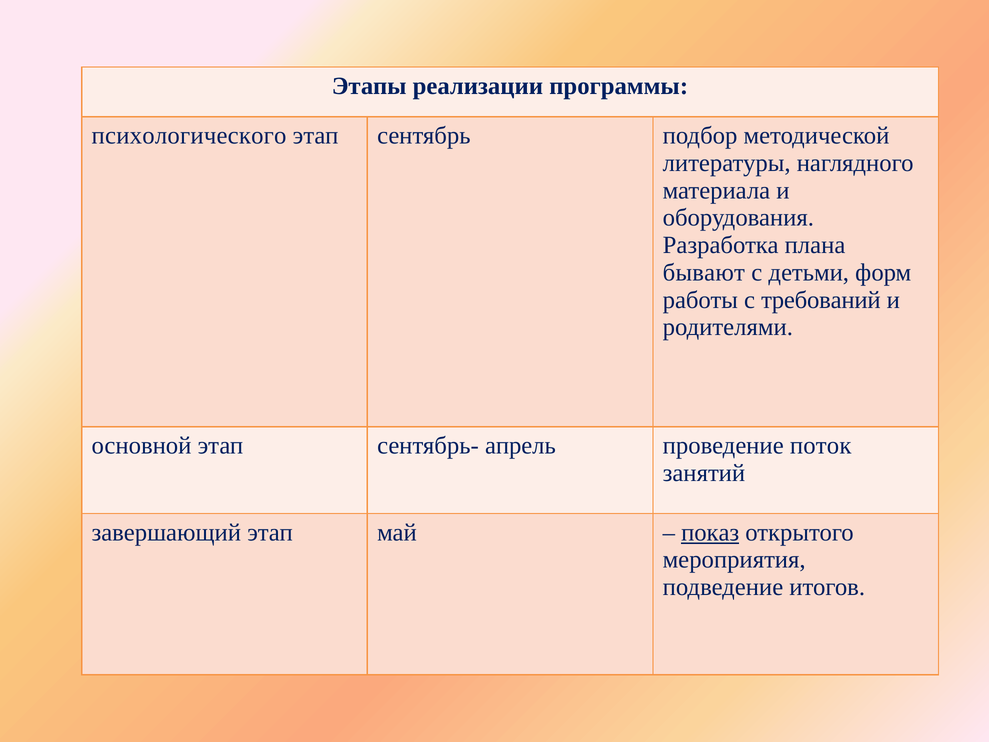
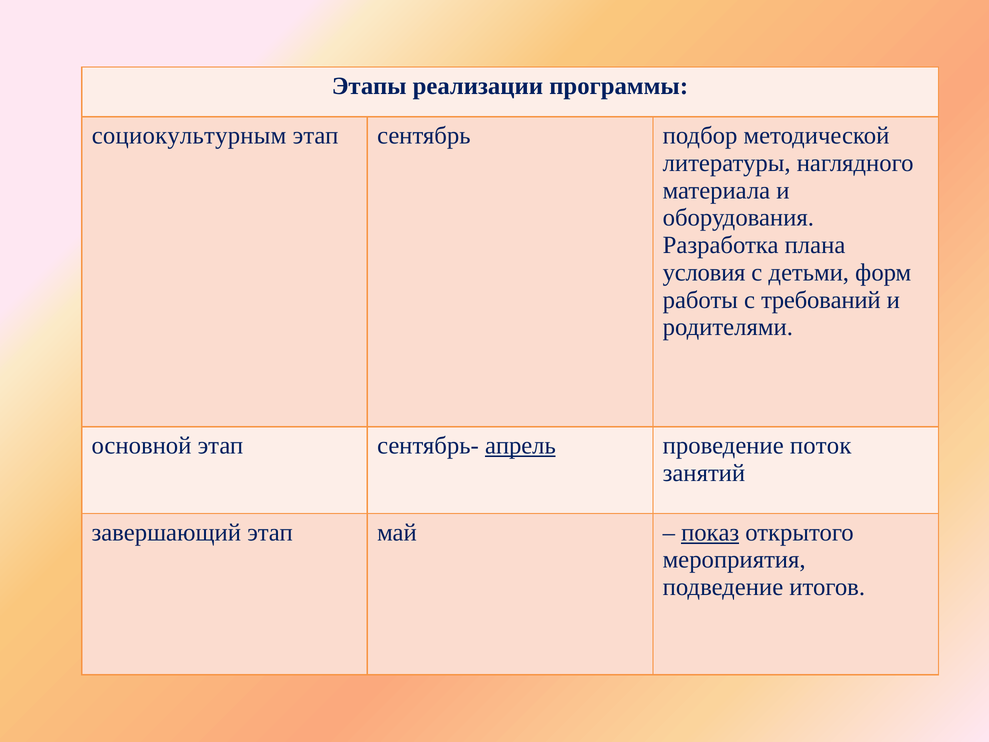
психологического: психологического -> социокультурным (189, 136)
бывают: бывают -> условия (704, 272)
апрель underline: none -> present (520, 445)
